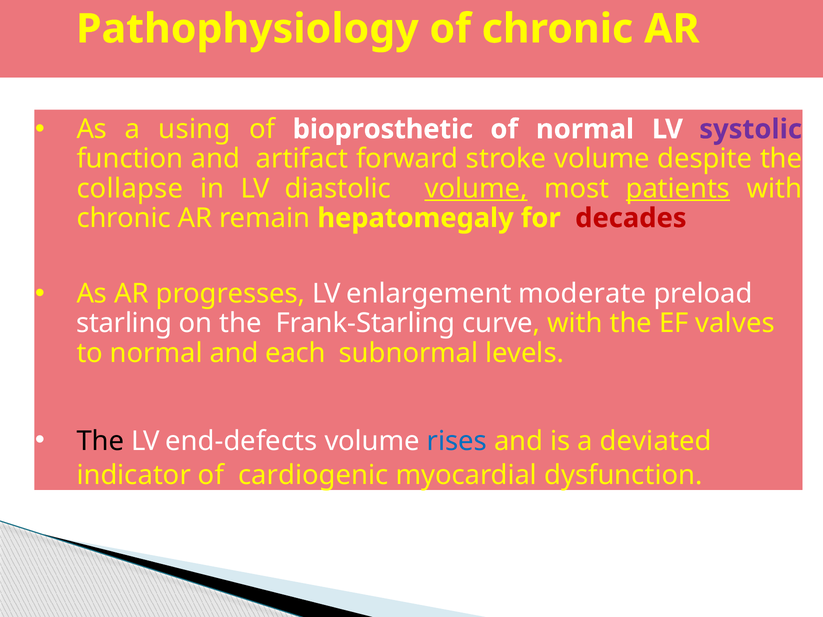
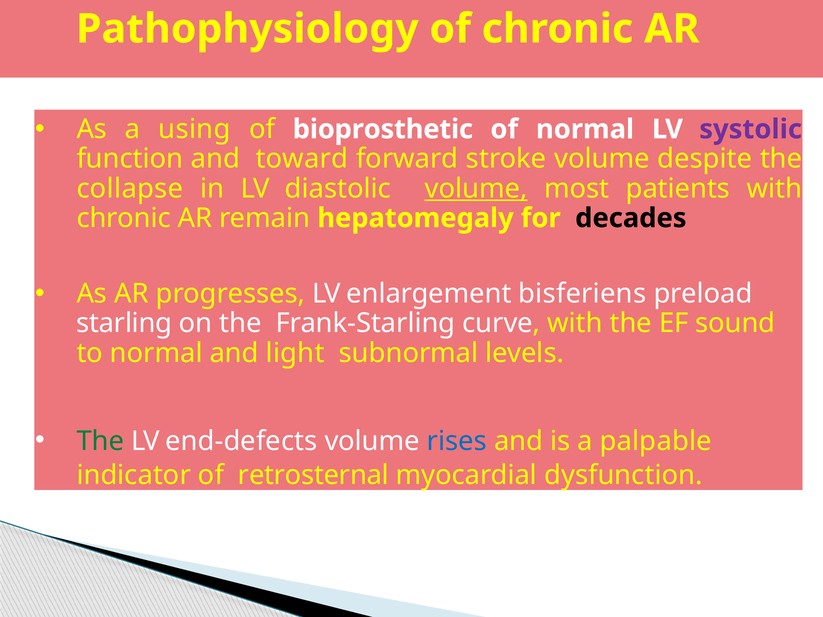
artifact: artifact -> toward (302, 159)
patients underline: present -> none (678, 189)
decades colour: red -> black (631, 218)
moderate: moderate -> bisferiens (582, 294)
valves: valves -> sound (735, 323)
each: each -> light (295, 353)
The colour: black -> green (100, 441)
deviated: deviated -> palpable (656, 441)
cardiogenic: cardiogenic -> retrosternal (313, 476)
